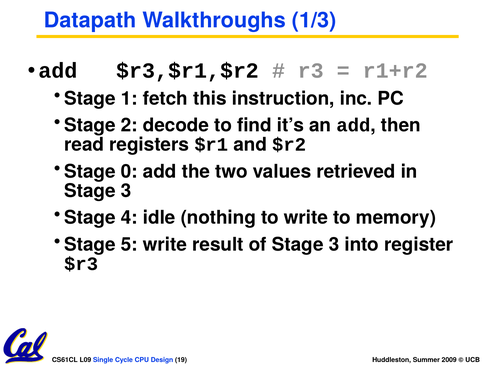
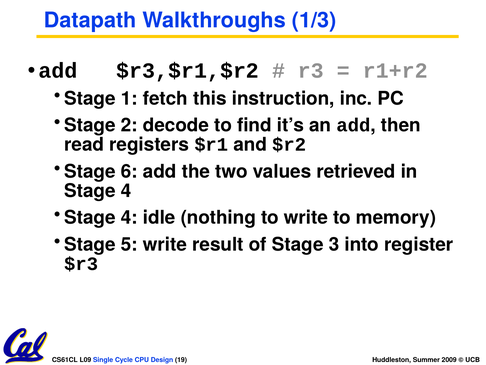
0: 0 -> 6 (129, 171)
3: 3 -> 4 (126, 191)
